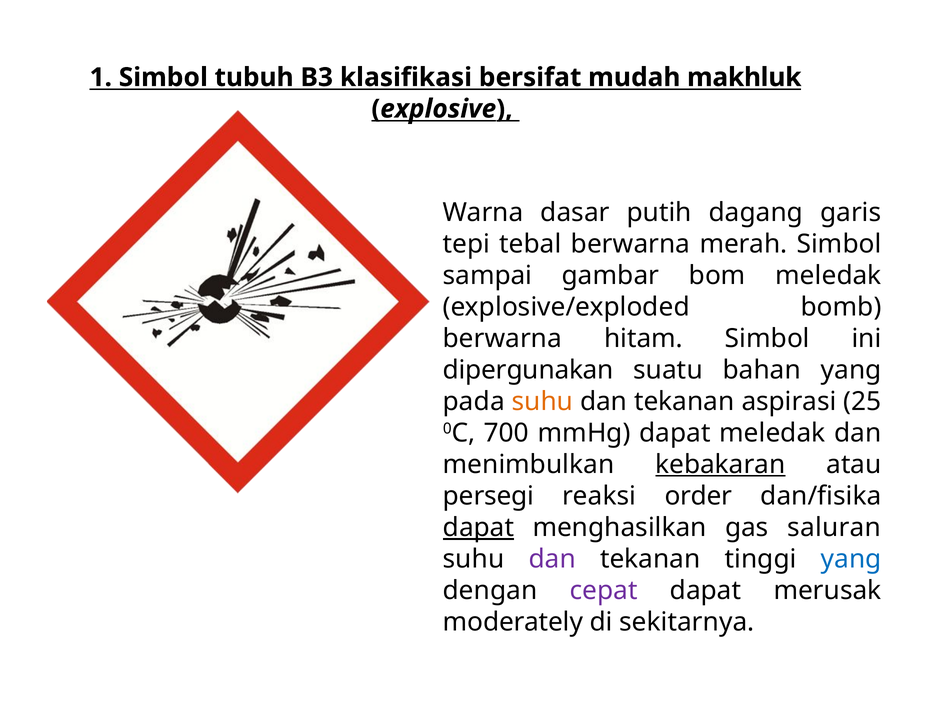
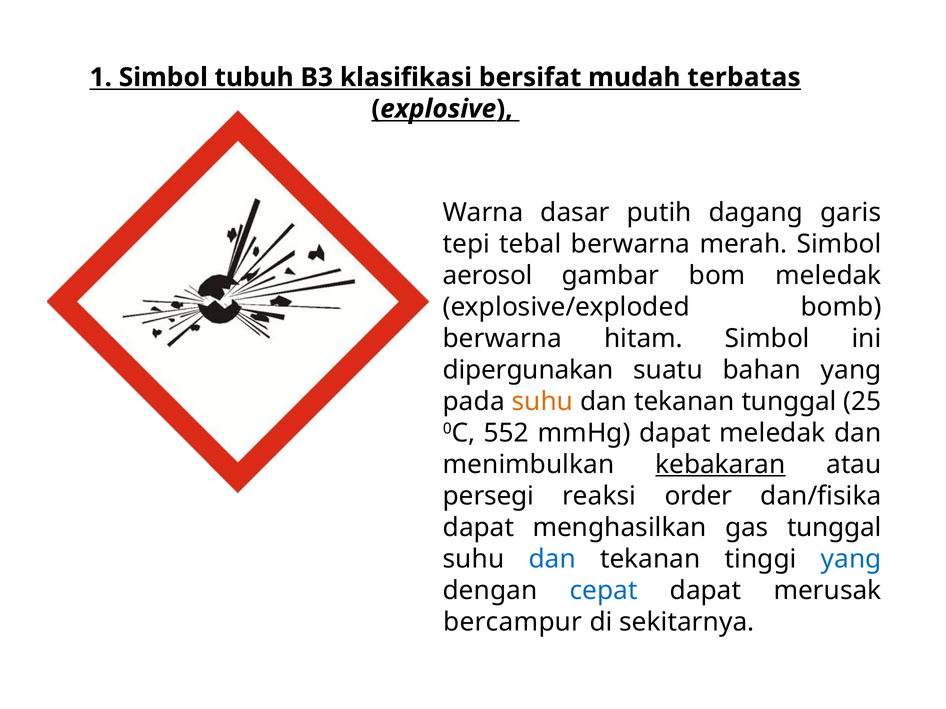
makhluk: makhluk -> terbatas (744, 77)
sampai: sampai -> aerosol (488, 276)
tekanan aspirasi: aspirasi -> tunggal (789, 402)
700: 700 -> 552 (506, 433)
dapat underline: present -> none (479, 528)
gas saluran: saluran -> tunggal (834, 528)
dan colour: purple -> blue (552, 560)
cepat colour: purple -> blue (604, 591)
moderately: moderately -> bercampur (513, 623)
